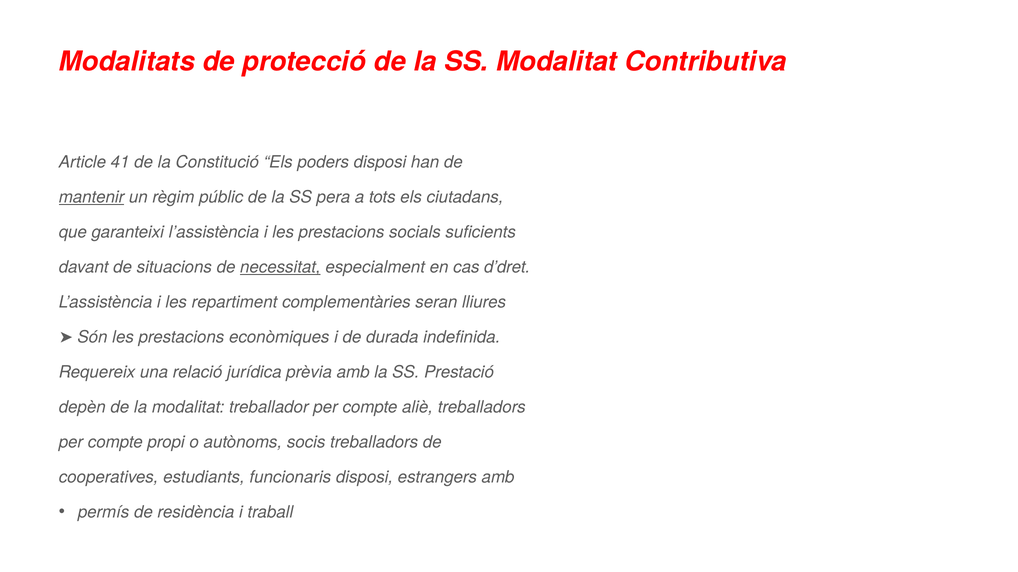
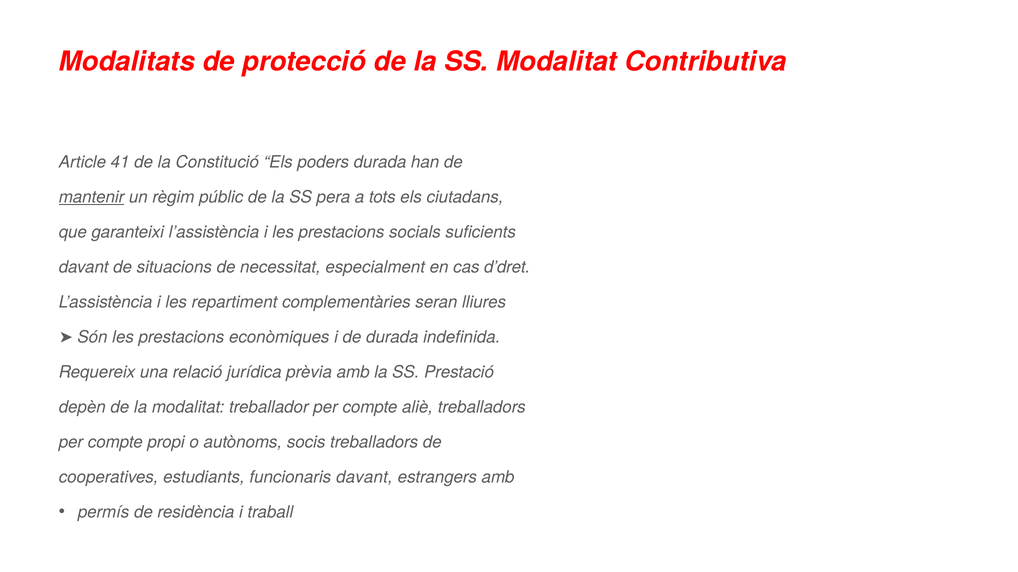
poders disposi: disposi -> durada (380, 162)
necessitat underline: present -> none (280, 268)
funcionaris disposi: disposi -> davant (364, 478)
